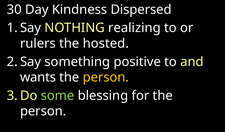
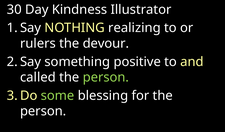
Dispersed: Dispersed -> Illustrator (141, 10)
hosted: hosted -> devour (106, 43)
wants: wants -> called (38, 77)
person colour: yellow -> light green (106, 77)
